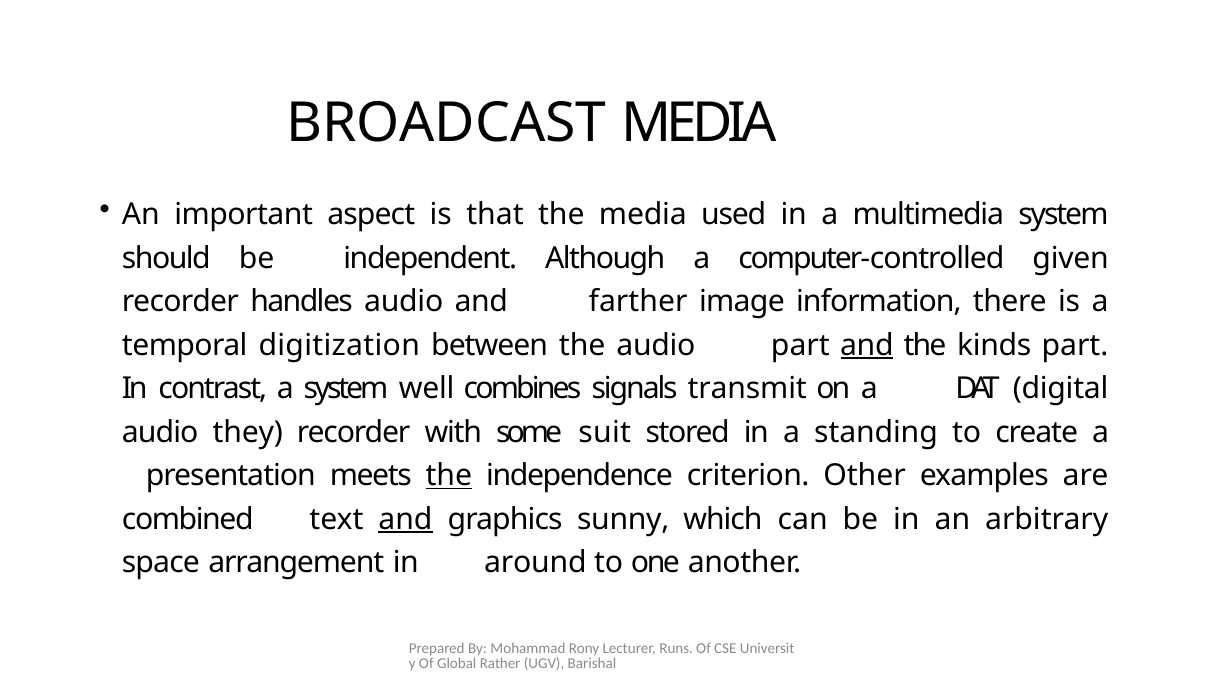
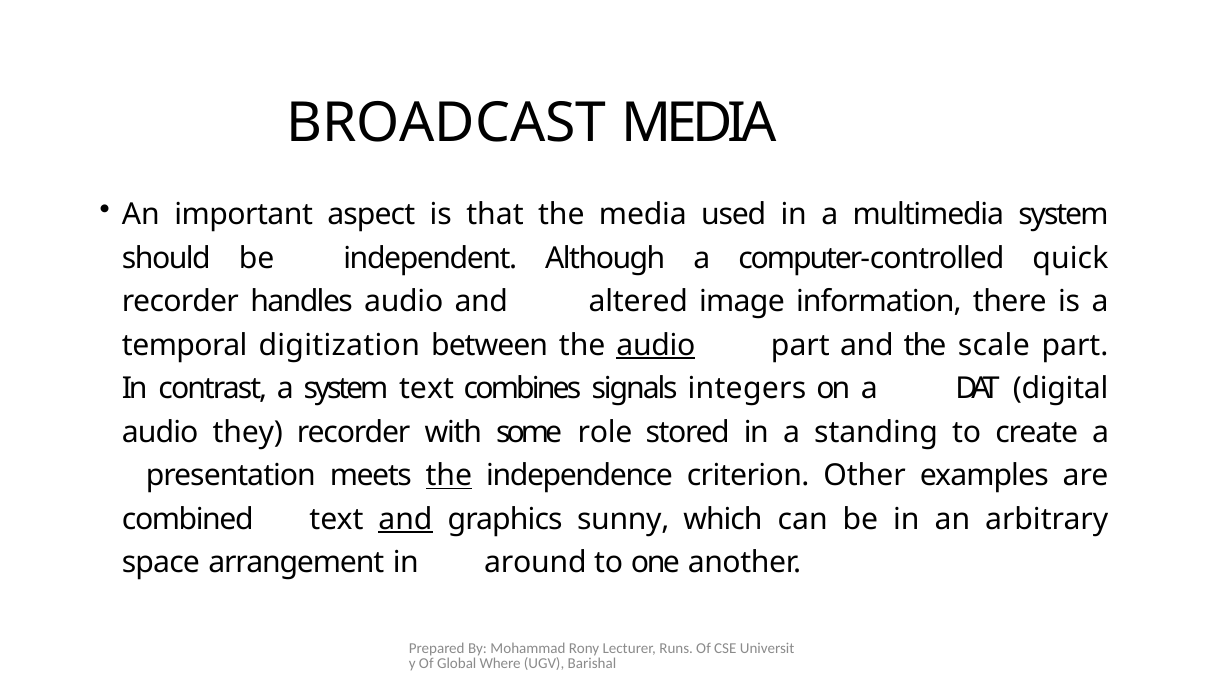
given: given -> quick (1070, 258)
farther: farther -> altered (638, 302)
audio underline: none -> present (656, 345)
and underline: present -> none (867, 345)
kinds: kinds -> scale (994, 345)
system well: well -> text (426, 389)
transmit: transmit -> integers (747, 389)
suit: suit -> role (605, 432)
Rather: Rather -> Where (500, 663)
